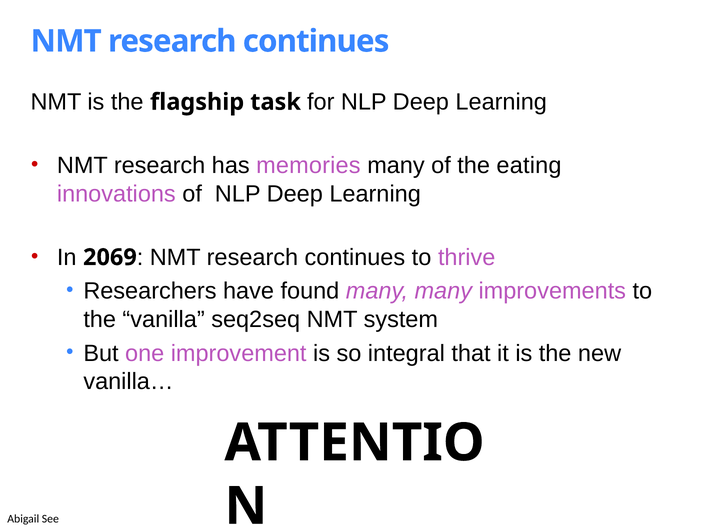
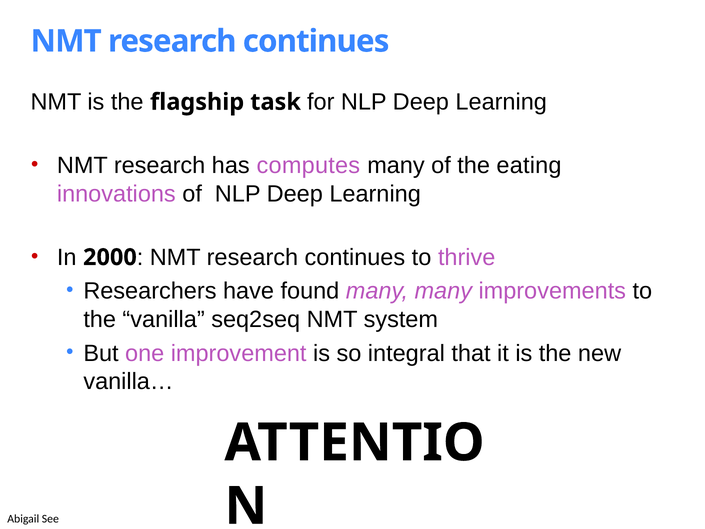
memories: memories -> computes (308, 165)
2069: 2069 -> 2000 (110, 257)
